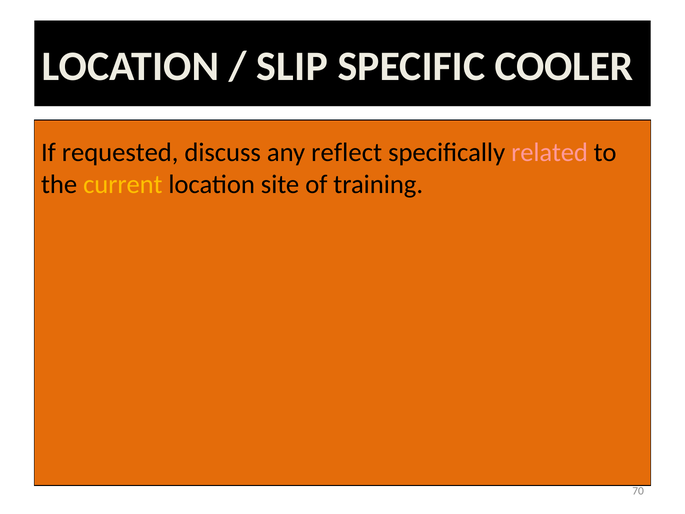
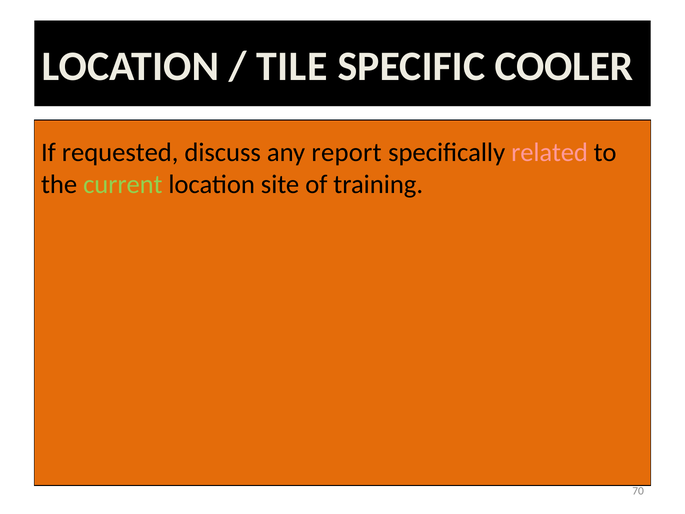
SLIP: SLIP -> TILE (292, 66)
reflect: reflect -> report (347, 152)
current colour: yellow -> light green (123, 184)
